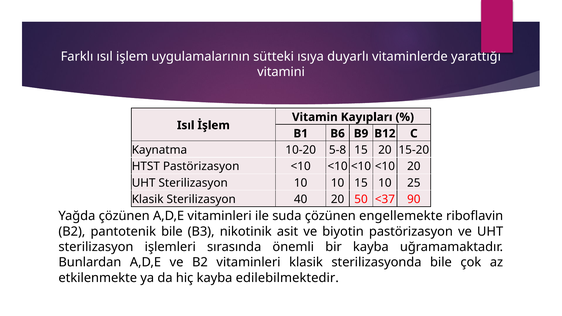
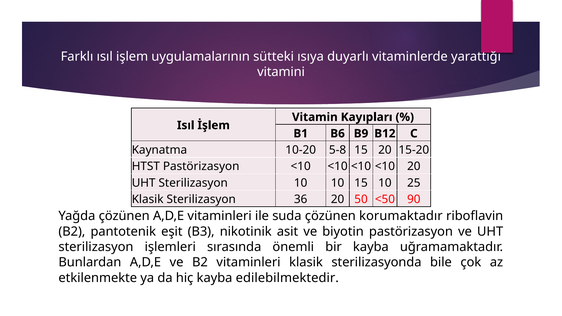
40: 40 -> 36 (301, 199)
<37: <37 -> <50 (385, 199)
engellemekte: engellemekte -> korumaktadır (401, 216)
pantotenik bile: bile -> eşit (172, 232)
